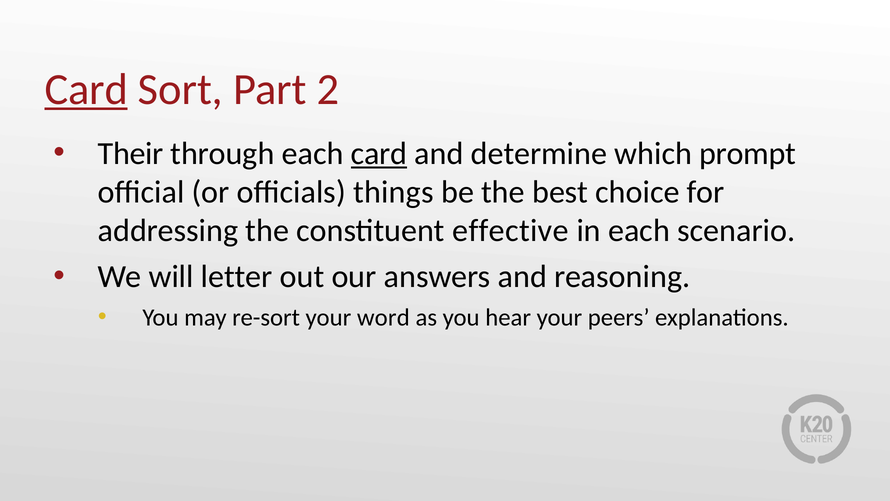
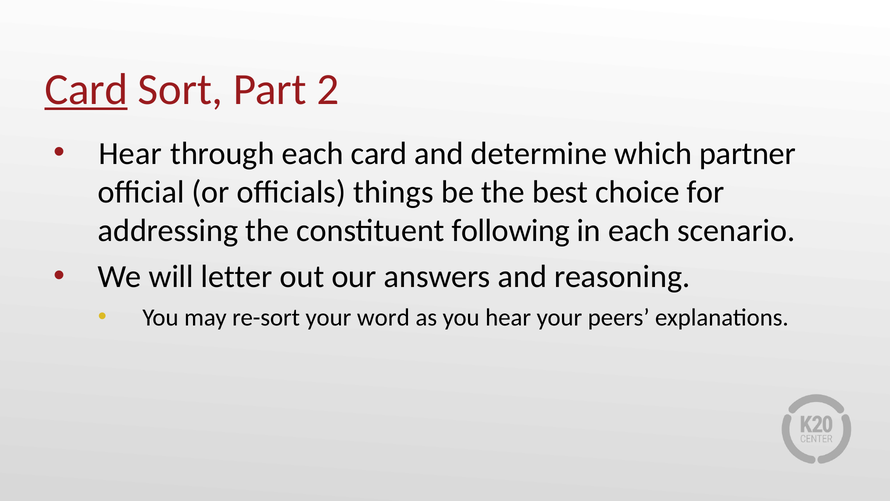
Their: Their -> Hear (130, 153)
card underline: present -> none (379, 153)
prompt: prompt -> partner (748, 153)
effective: effective -> following (511, 231)
